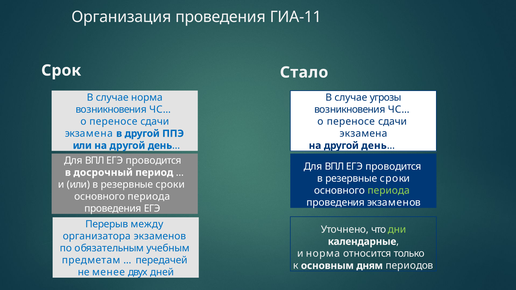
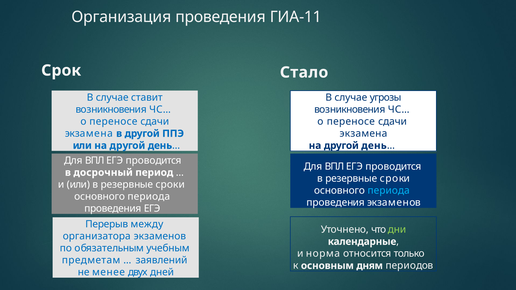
случае норма: норма -> ставит (147, 97)
периода colour: light green -> light blue (389, 191)
передачей: передачей -> заявлений (162, 260)
